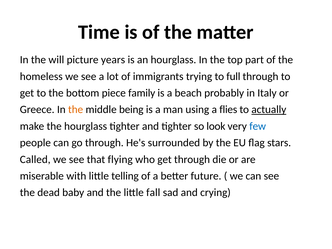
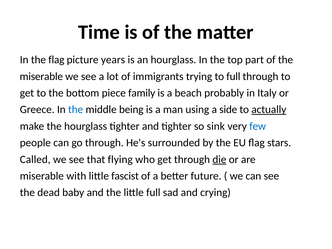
the will: will -> flag (56, 60)
homeless: homeless -> miserable (41, 76)
the colour: orange -> blue (76, 110)
flies: flies -> side (228, 110)
look: look -> sink (216, 126)
die underline: none -> present (219, 159)
telling: telling -> fascist (125, 176)
little fall: fall -> full (153, 193)
